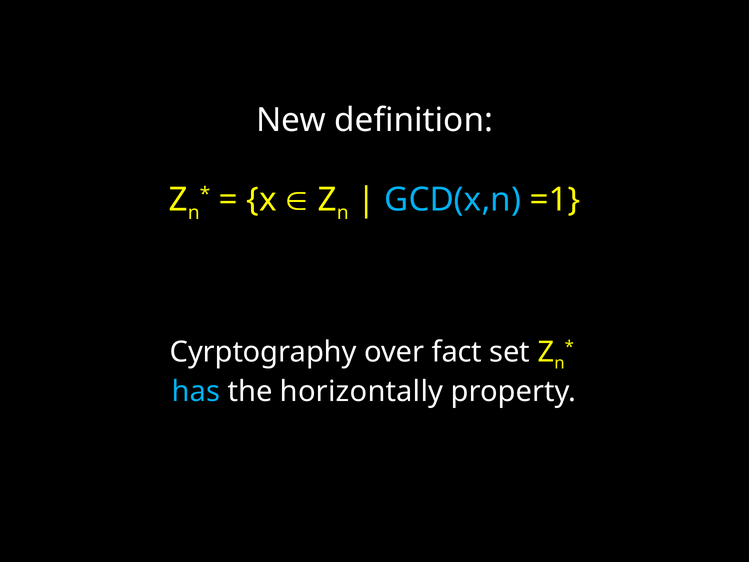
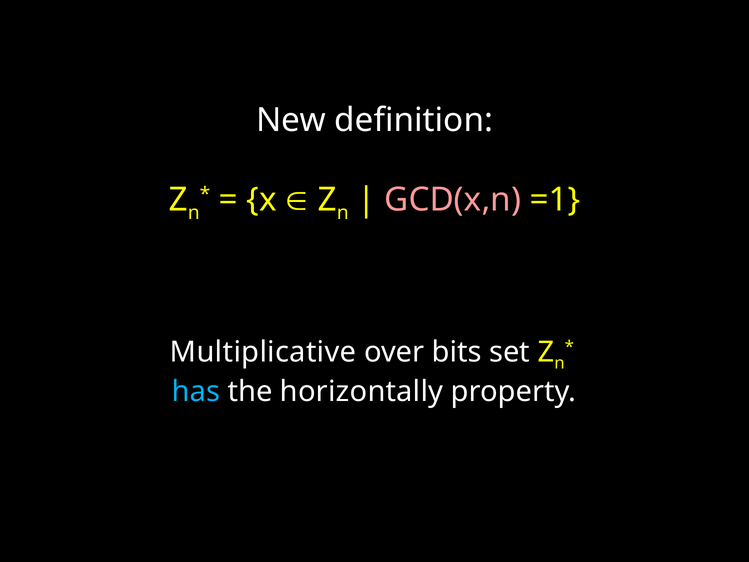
GCD(x,n colour: light blue -> pink (453, 200)
Cyrptography: Cyrptography -> Multiplicative (263, 352)
fact: fact -> bits (457, 352)
